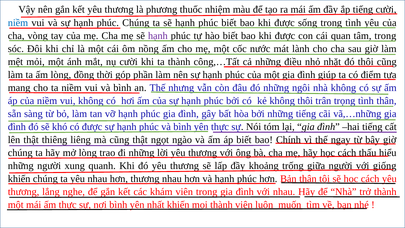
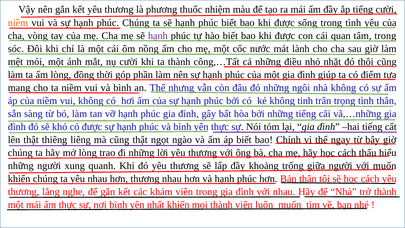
niềm colour: blue -> orange (18, 23)
không thôi: thôi -> tinh (305, 101)
với giống: giống -> muốn (385, 166)
